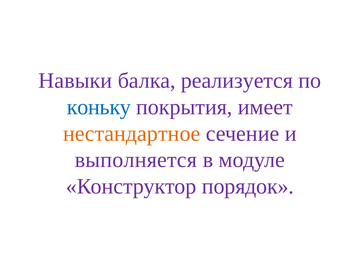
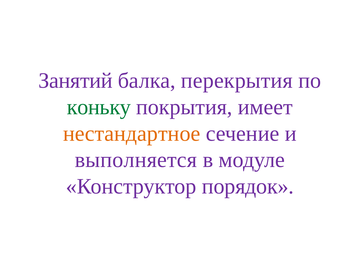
Навыки: Навыки -> Занятий (76, 81)
реализуется: реализуется -> перекрытия (237, 81)
коньку colour: blue -> green (99, 107)
